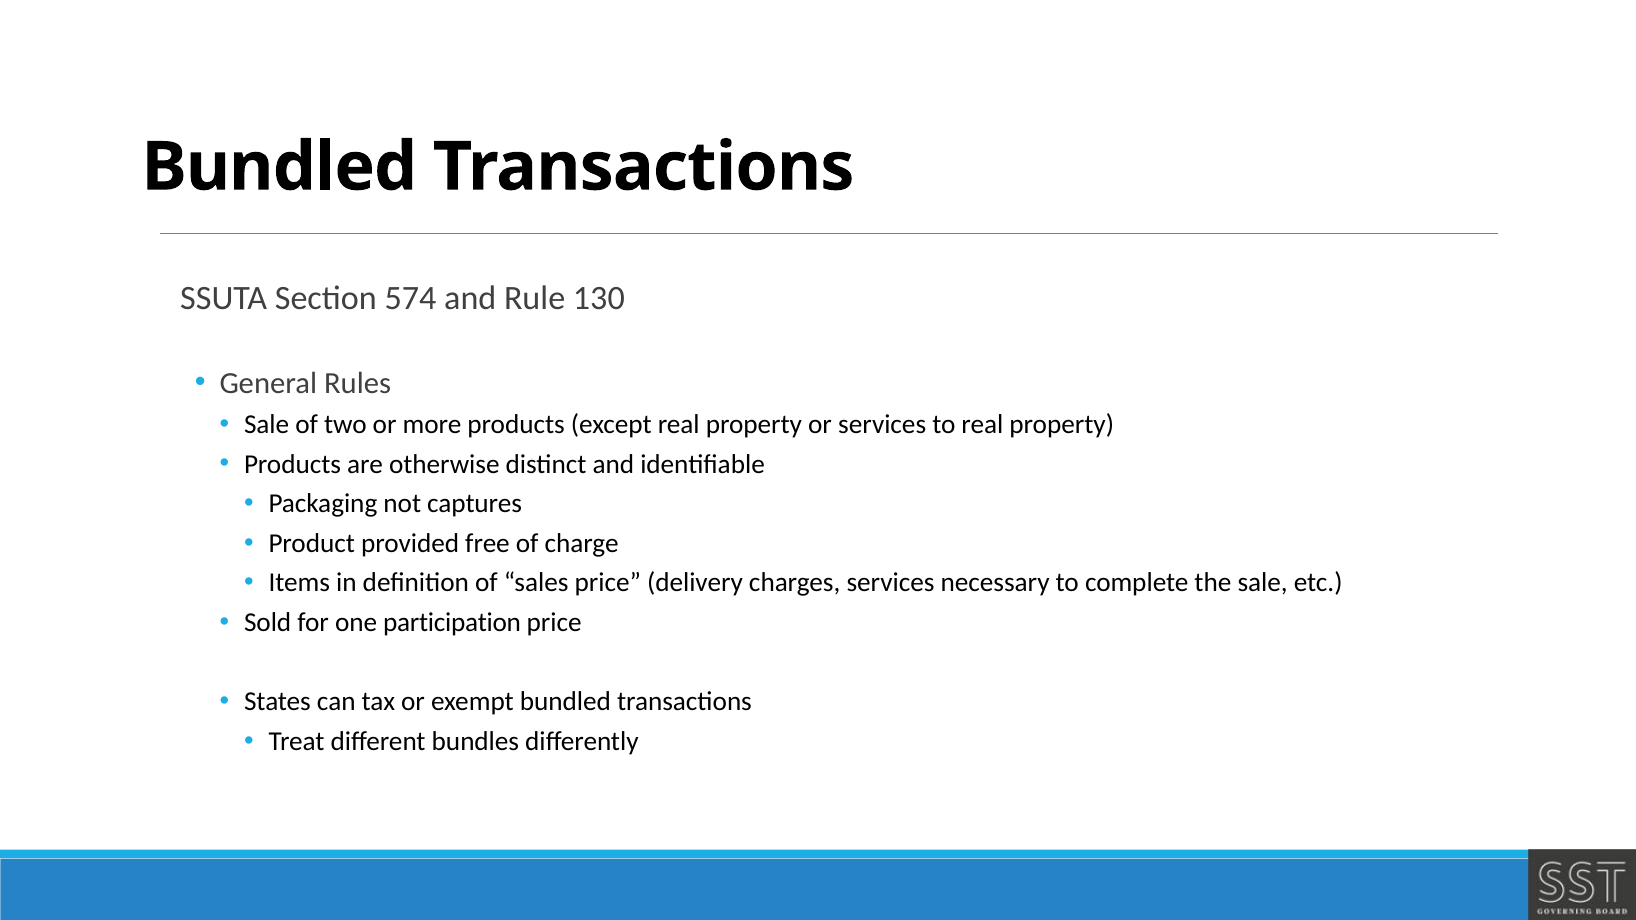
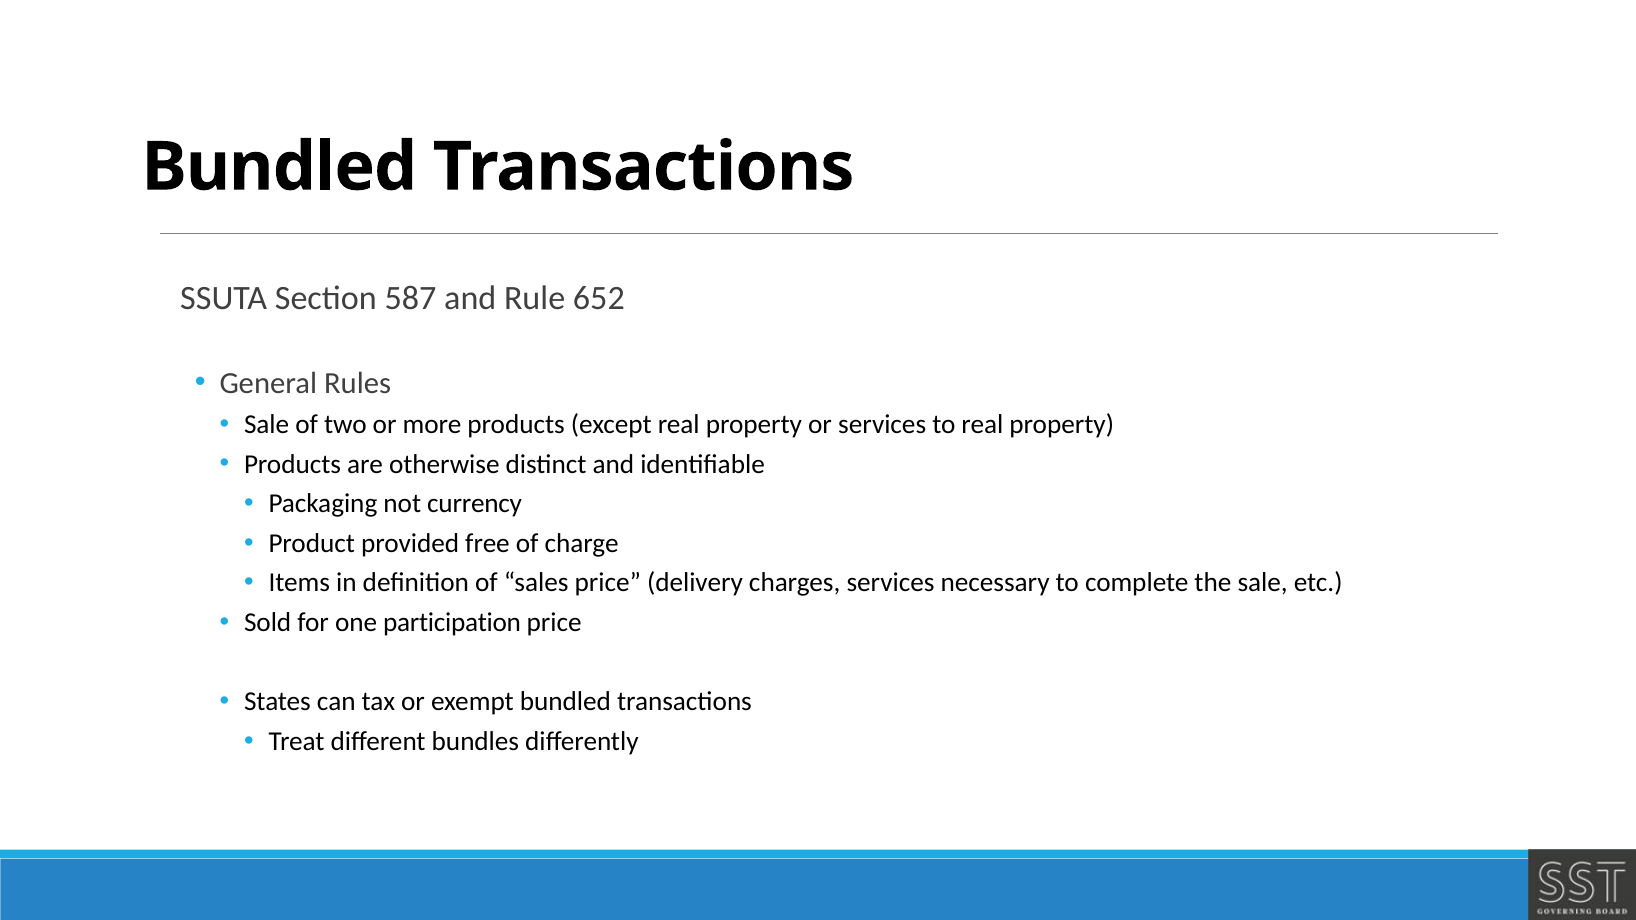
574: 574 -> 587 (410, 298)
130: 130 -> 652 (599, 298)
captures: captures -> currency (475, 504)
